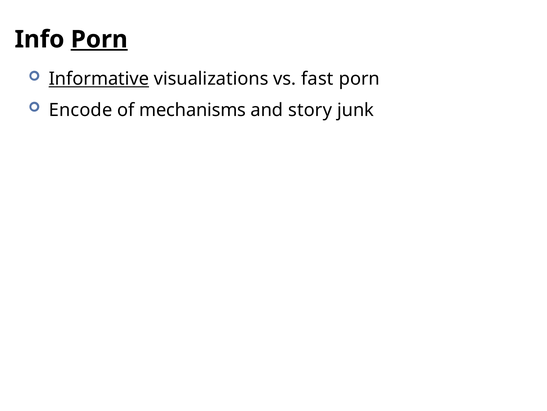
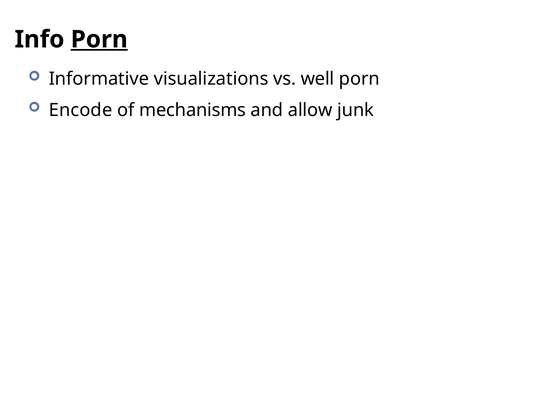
Informative underline: present -> none (99, 79)
fast: fast -> well (318, 79)
story: story -> allow (310, 110)
